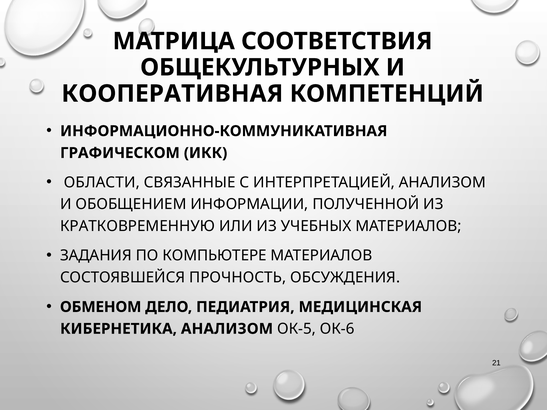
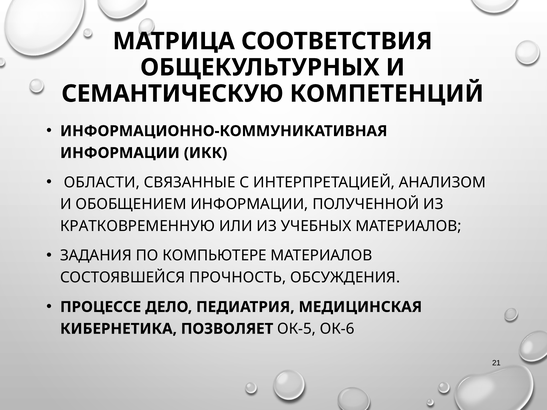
КООПЕРАТИВНАЯ: КООПЕРАТИВНАЯ -> СЕМАНТИЧЕСКУЮ (172, 94)
ГРАФИЧЕСКОМ: ГРАФИЧЕСКОМ -> ИНФОРМАЦИИ (120, 153)
ОБМЕНОМ: ОБМЕНОМ -> ПРОЦЕССЕ (101, 307)
КИБЕРНЕТИКА АНАЛИЗОМ: АНАЛИЗОМ -> ПОЗВОЛЯЕТ (227, 329)
